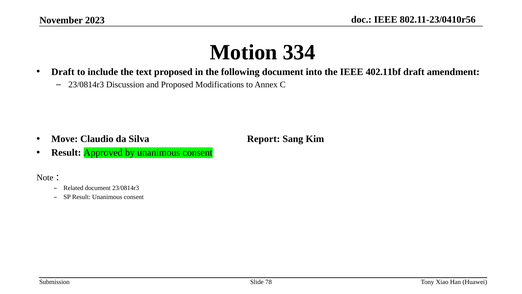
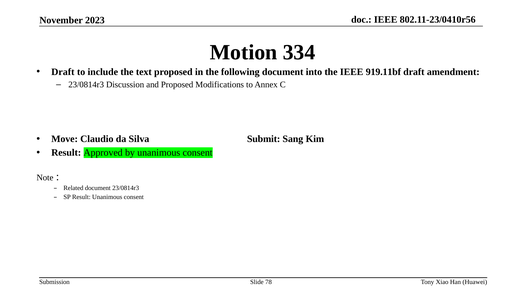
402.11bf: 402.11bf -> 919.11bf (383, 72)
Report: Report -> Submit (264, 139)
